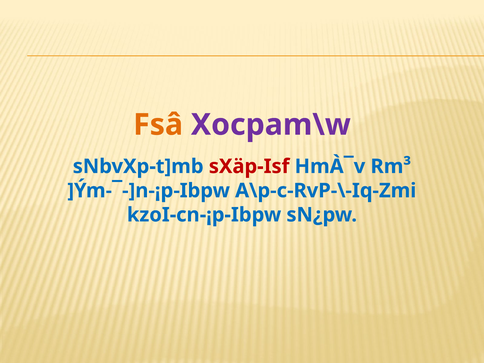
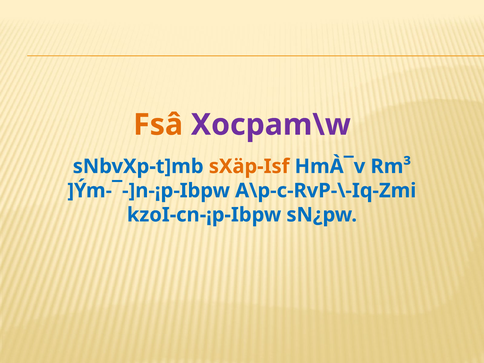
sXäp-Isf colour: red -> orange (249, 166)
